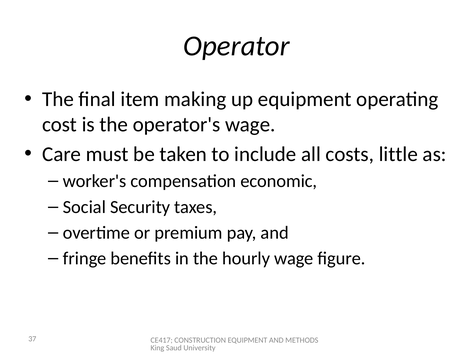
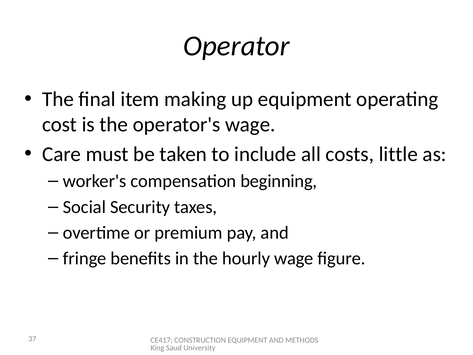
economic: economic -> beginning (279, 181)
